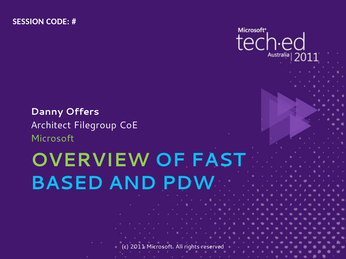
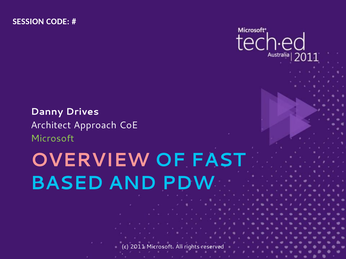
Offers: Offers -> Drives (82, 112)
Filegroup: Filegroup -> Approach (95, 125)
OVERVIEW colour: light green -> pink (90, 160)
